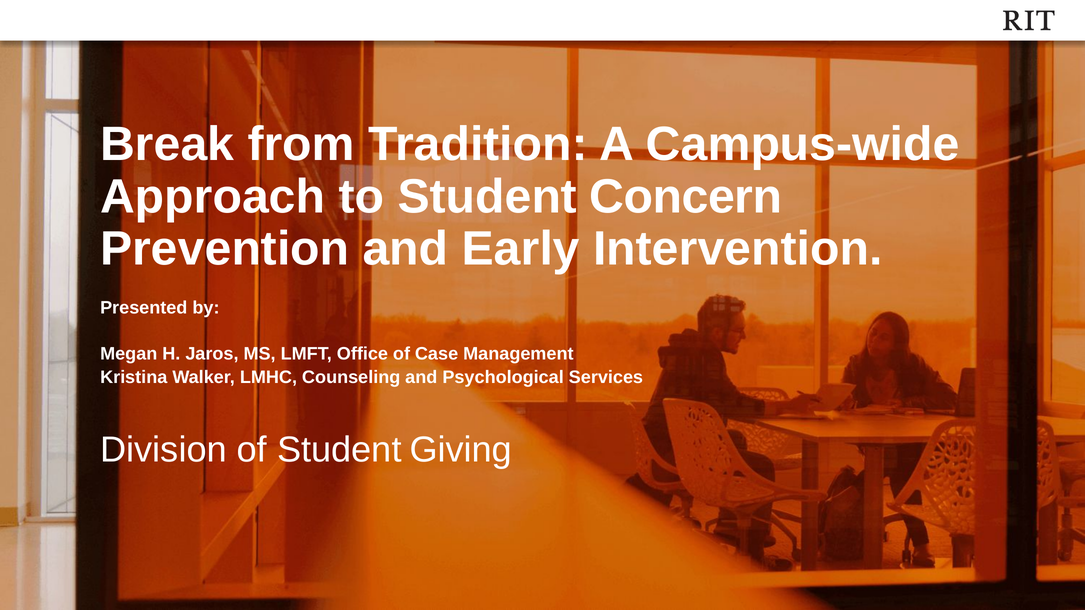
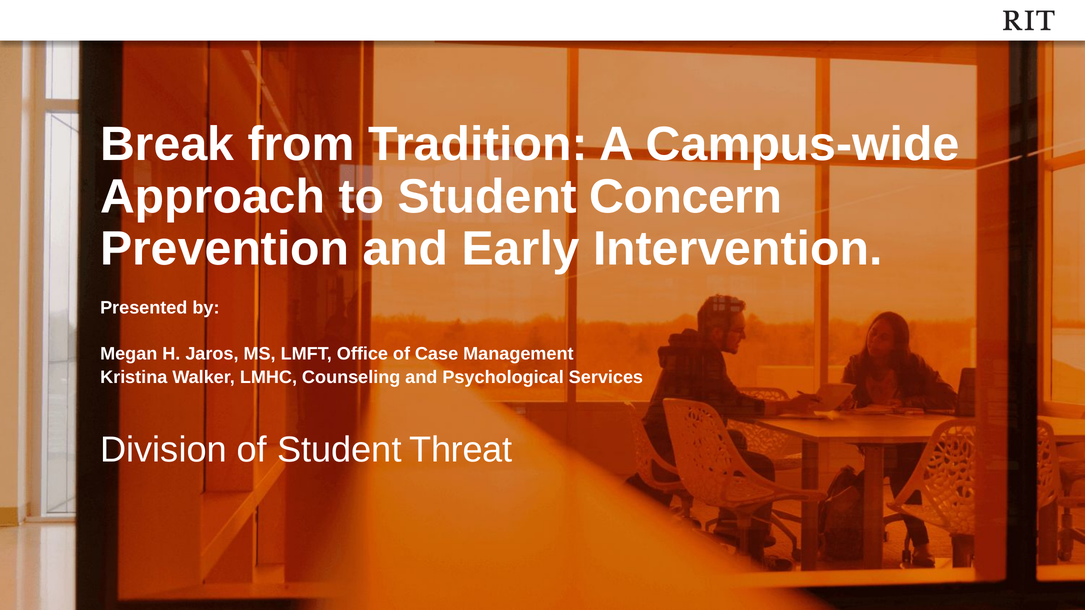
Giving: Giving -> Threat (461, 450)
